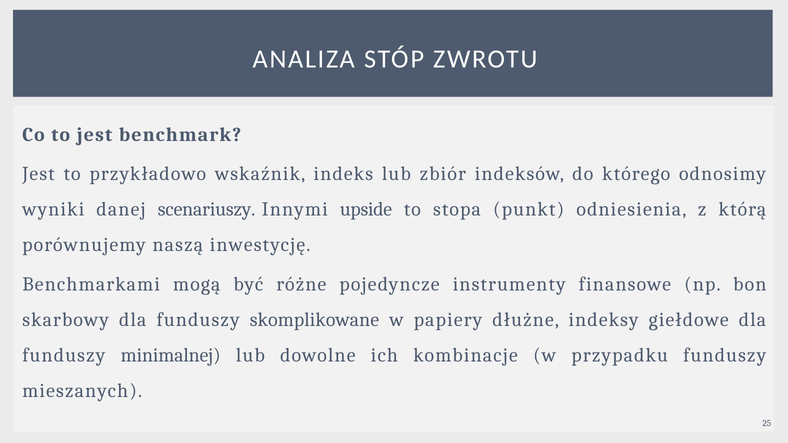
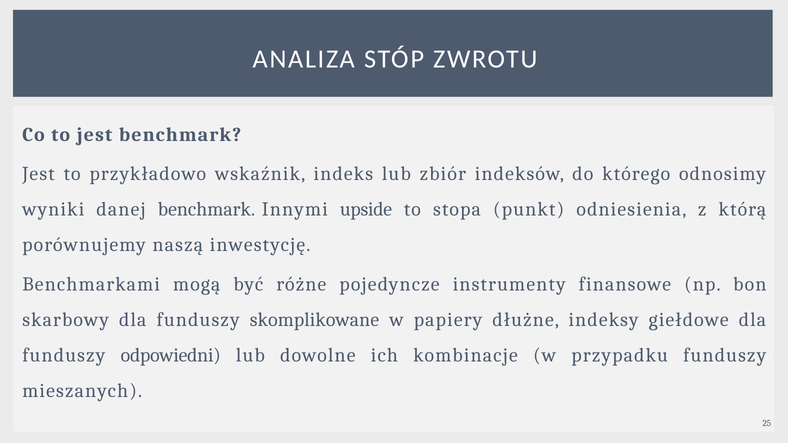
danej scenariuszy: scenariuszy -> benchmark (206, 210)
minimalnej: minimalnej -> odpowiedni (171, 355)
